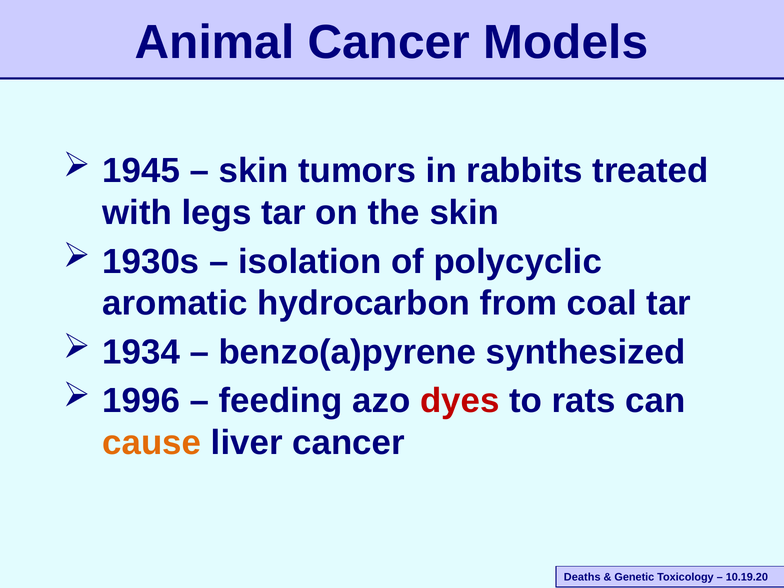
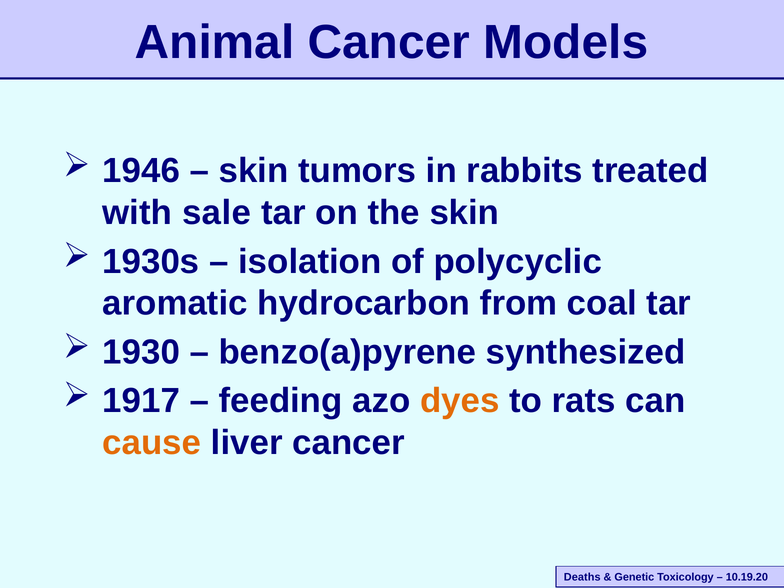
1945: 1945 -> 1946 (141, 171)
legs: legs -> sale (216, 213)
1934: 1934 -> 1930 (141, 352)
1996: 1996 -> 1917 (141, 401)
dyes colour: red -> orange (460, 401)
